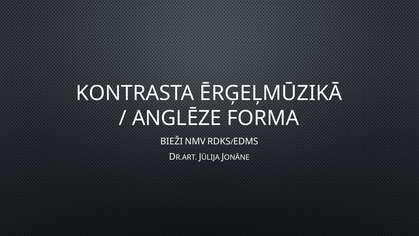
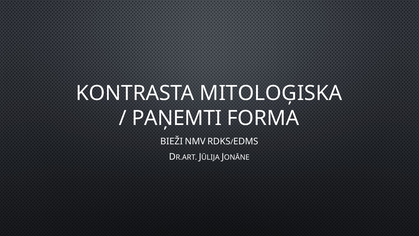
ĒRĢEĻMŪZIKĀ: ĒRĢEĻMŪZIKĀ -> MITOLOĢISKA (271, 93)
ANGLĒZE: ANGLĒZE -> PAŅEMTI (177, 118)
